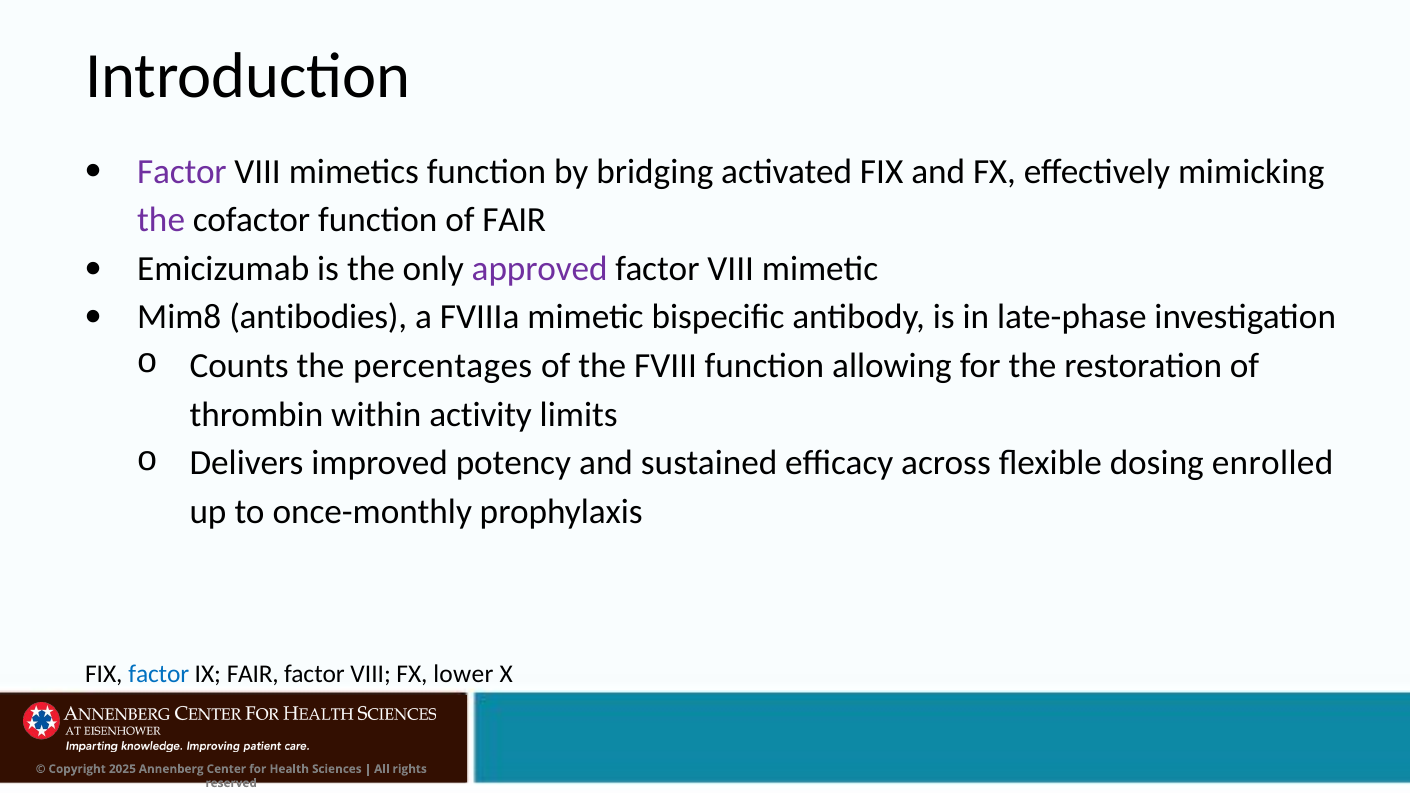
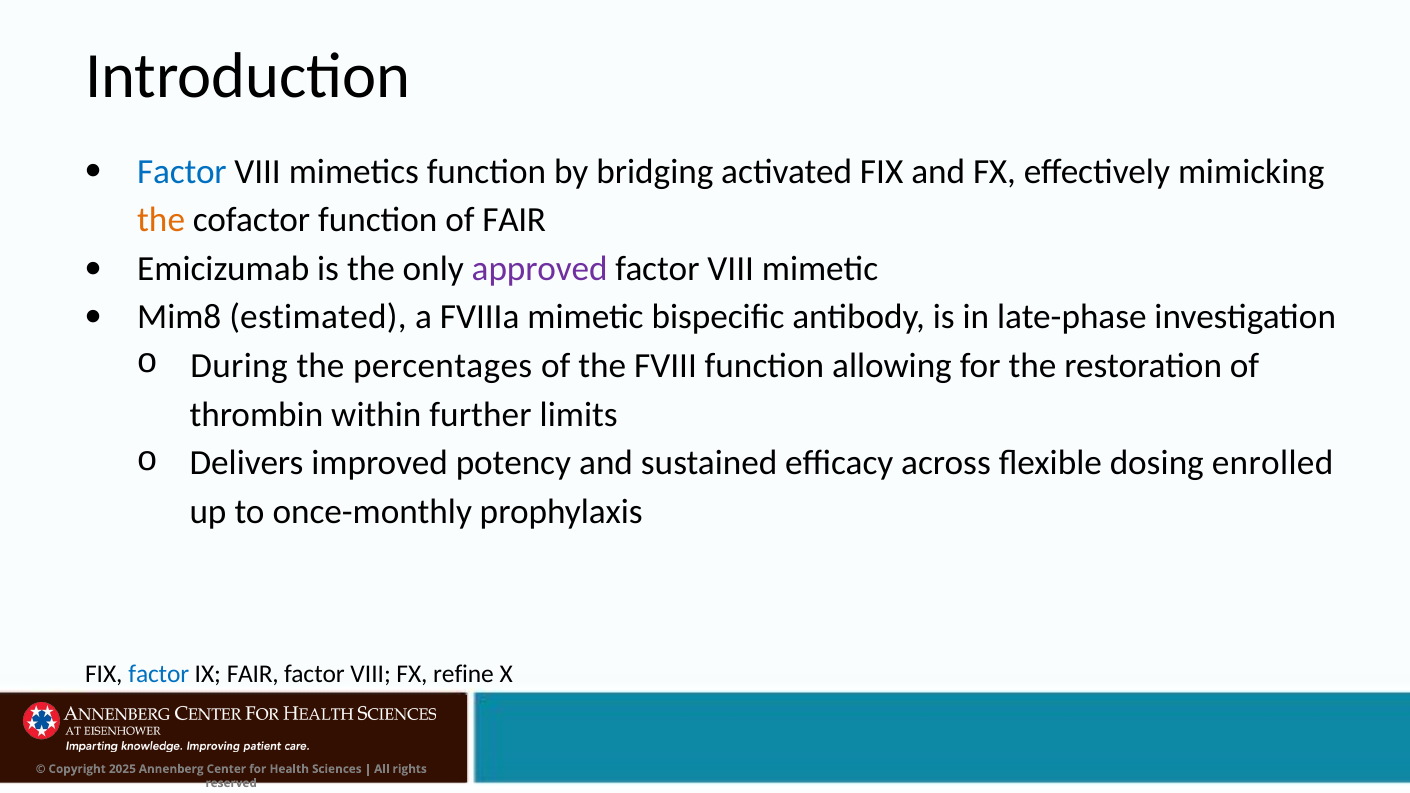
Factor colour: purple -> blue (182, 172)
the colour: purple -> orange (161, 220)
antibodies: antibodies -> estimated (318, 317)
Counts: Counts -> During (239, 366)
activity: activity -> further (480, 415)
lower: lower -> refine (464, 674)
